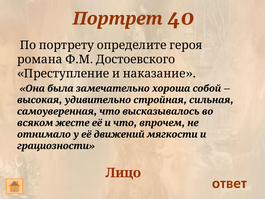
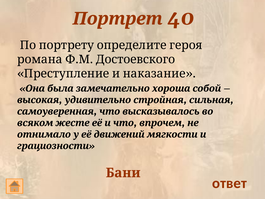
Лицо: Лицо -> Бани (123, 173)
